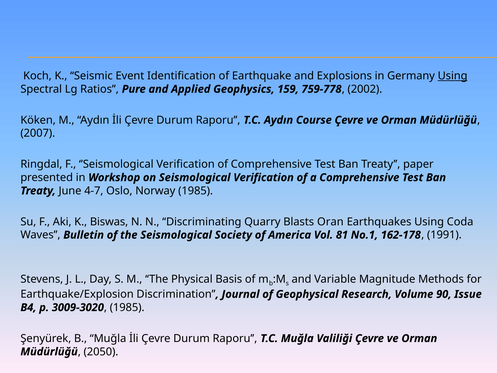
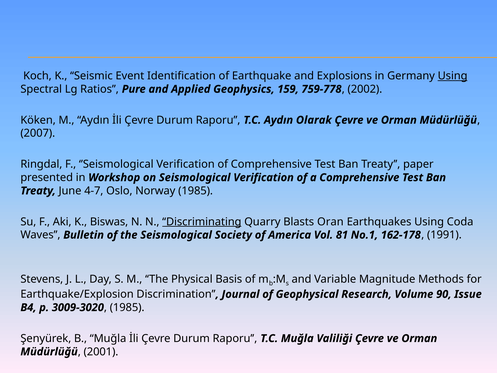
Course: Course -> Olarak (314, 120)
Discriminating underline: none -> present (202, 222)
2050: 2050 -> 2001 (101, 351)
